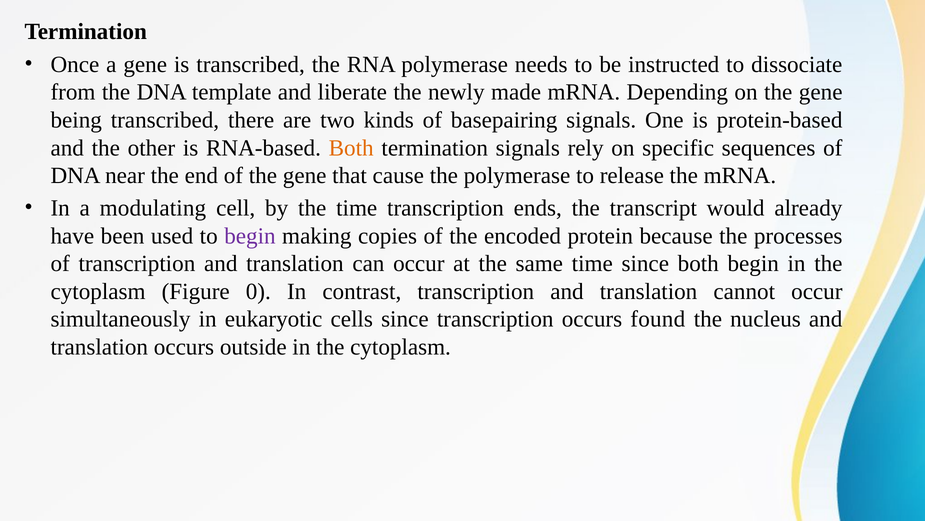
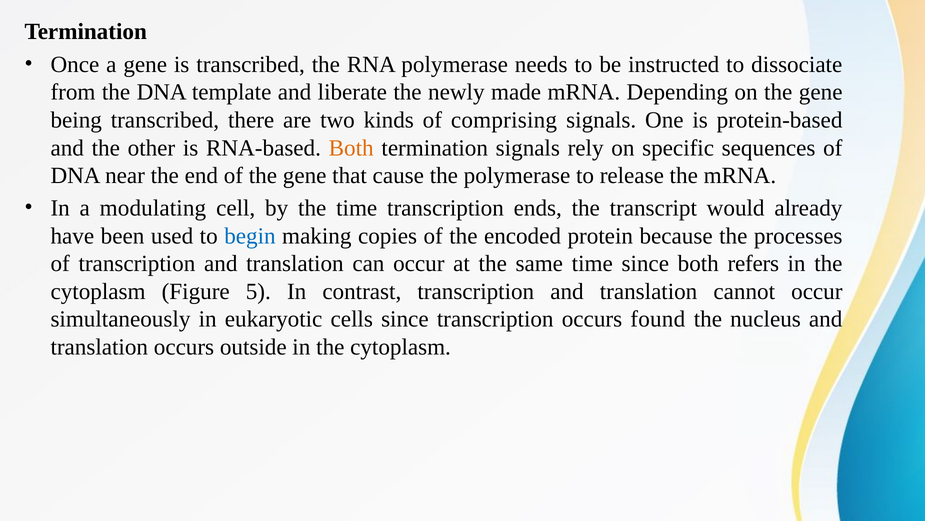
basepairing: basepairing -> comprising (504, 120)
begin colour: purple -> blue (250, 236)
both begin: begin -> refers (753, 263)
0: 0 -> 5 (258, 291)
